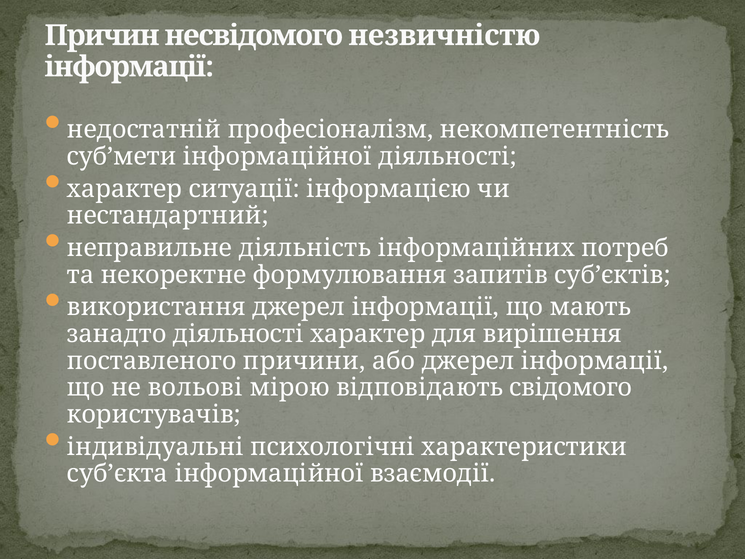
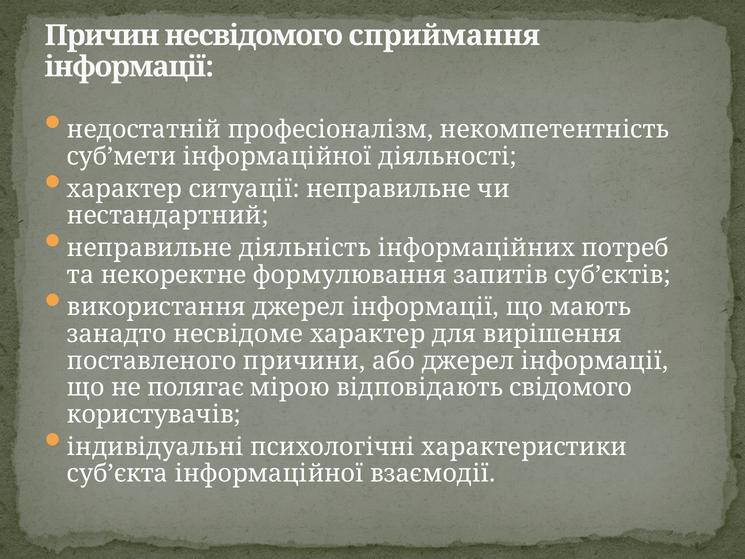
незвичністю: незвичністю -> сприймання (444, 35)
ситуації інформацією: інформацією -> неправильне (389, 189)
занадто діяльності: діяльності -> несвідоме (238, 334)
вольові: вольові -> полягає (196, 388)
